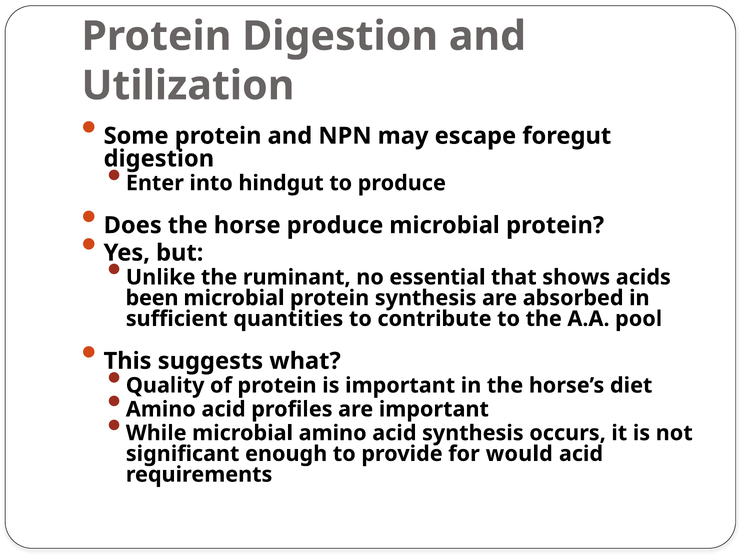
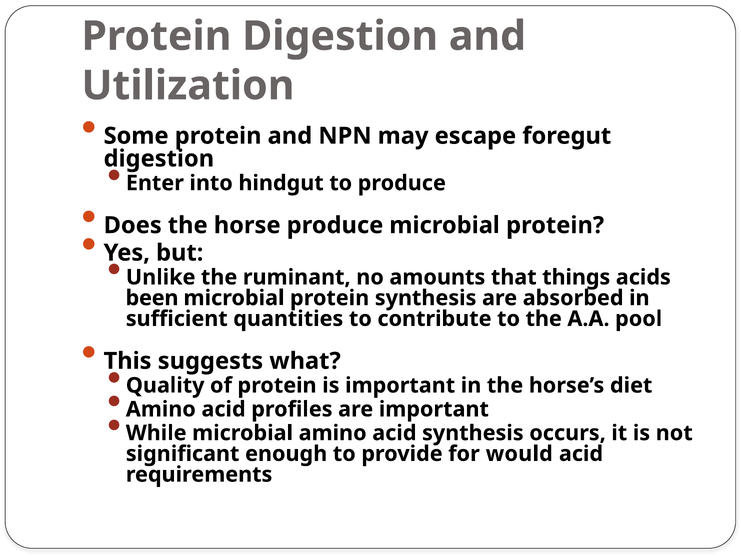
essential: essential -> amounts (437, 277)
shows: shows -> things (576, 277)
